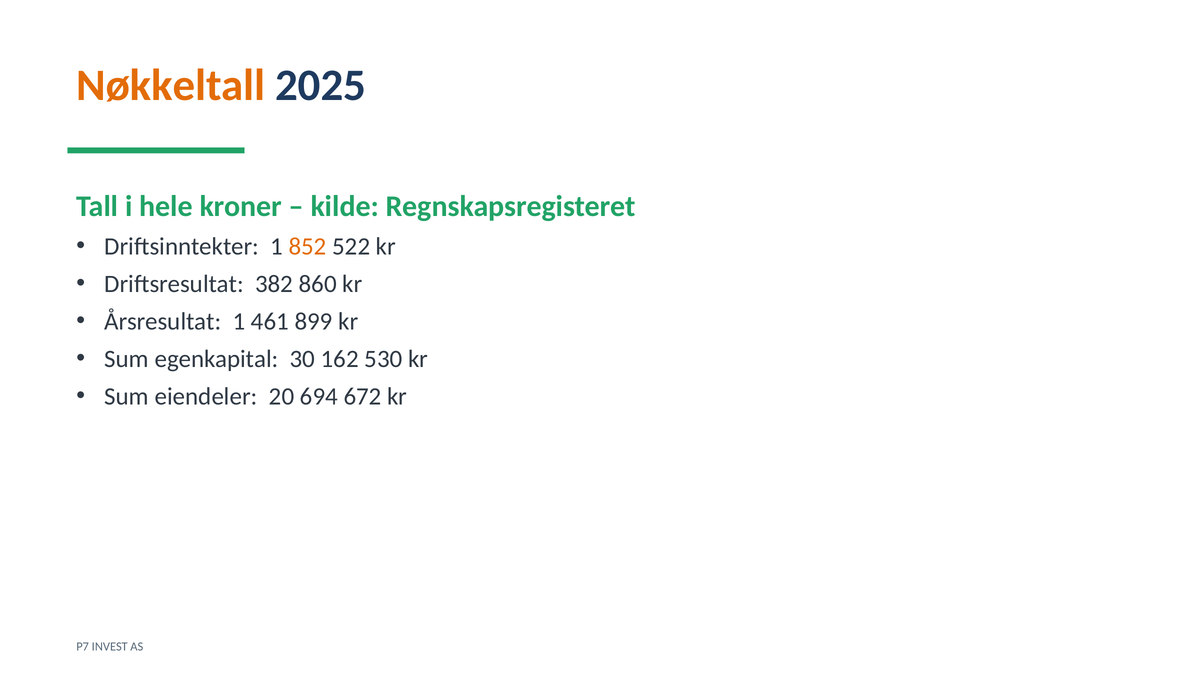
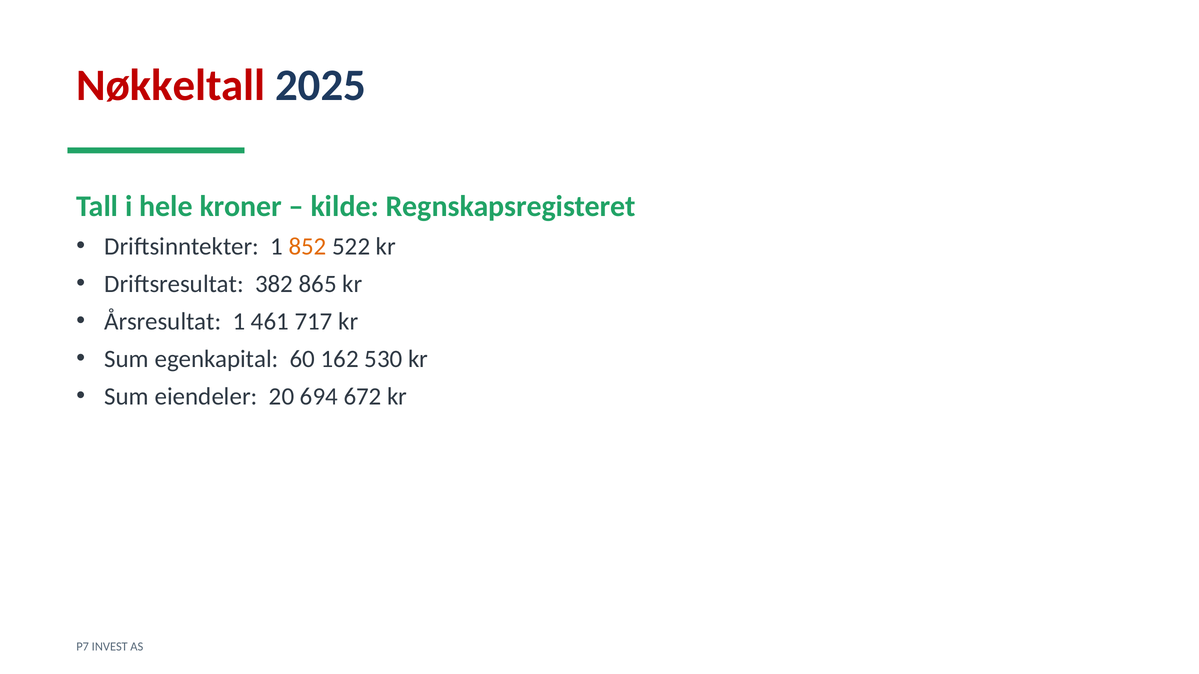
Nøkkeltall colour: orange -> red (171, 86)
860: 860 -> 865 (318, 284)
899: 899 -> 717 (314, 322)
30: 30 -> 60 (302, 359)
